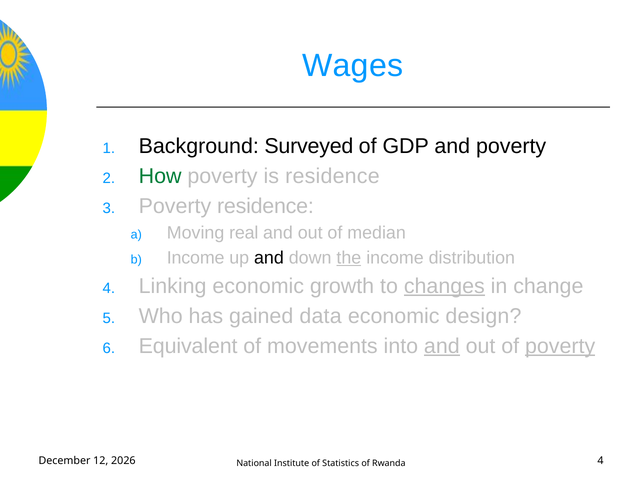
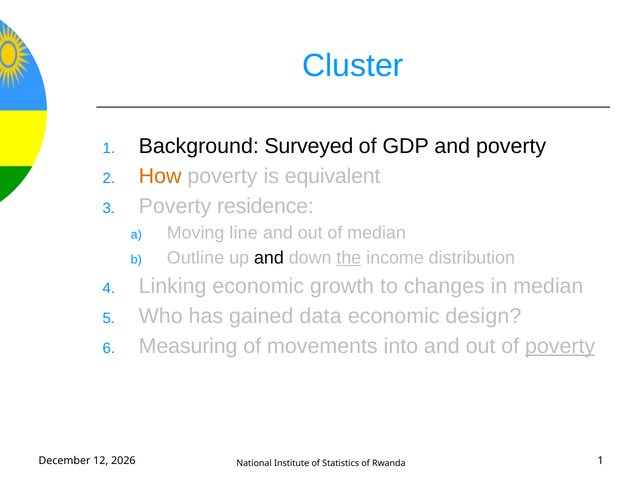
Wages: Wages -> Cluster (353, 65)
How colour: green -> orange (160, 176)
is residence: residence -> equivalent (333, 176)
real: real -> line (244, 233)
Income: Income -> Outline (196, 258)
changes underline: present -> none (444, 286)
in change: change -> median (548, 286)
Equivalent: Equivalent -> Measuring (188, 346)
and underline: present -> none (442, 346)
Rwanda 4: 4 -> 1 (600, 460)
